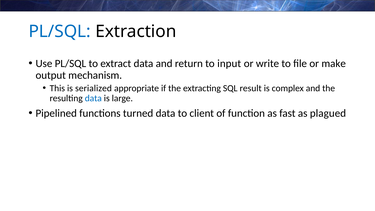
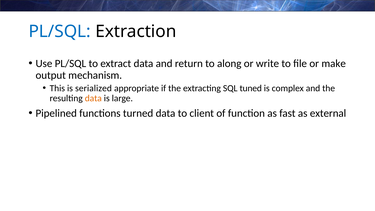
input: input -> along (229, 63)
result: result -> tuned (251, 88)
data colour: blue -> orange (93, 98)
plagued: plagued -> external (328, 113)
